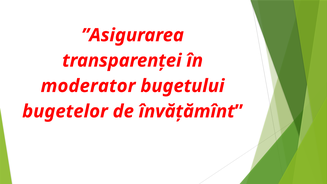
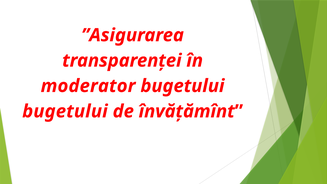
bugetelor: bugetelor -> bugetului (65, 111)
